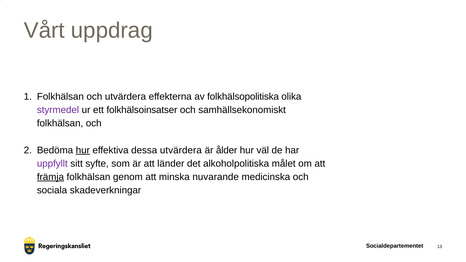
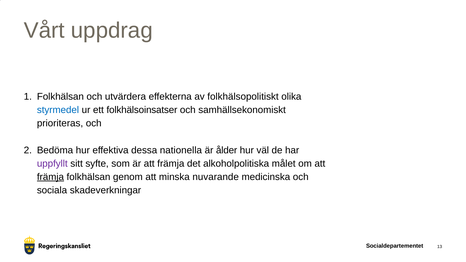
folkhälsopolitiska: folkhälsopolitiska -> folkhälsopolitiskt (243, 97)
styrmedel colour: purple -> blue (58, 110)
folkhälsan: folkhälsan -> prioriteras (60, 123)
hur underline: present -> none (83, 150)
dessa utvärdera: utvärdera -> nationella (181, 150)
är att länder: länder -> främja (171, 164)
